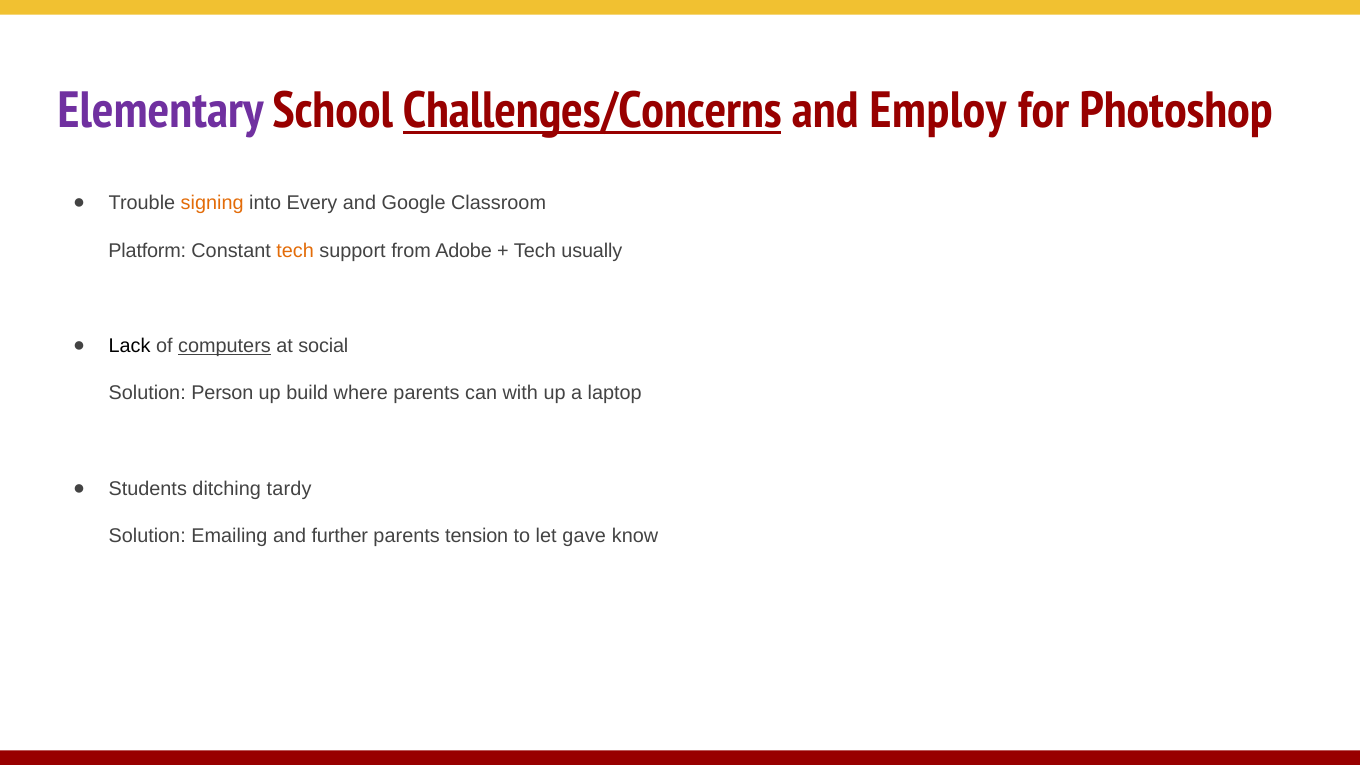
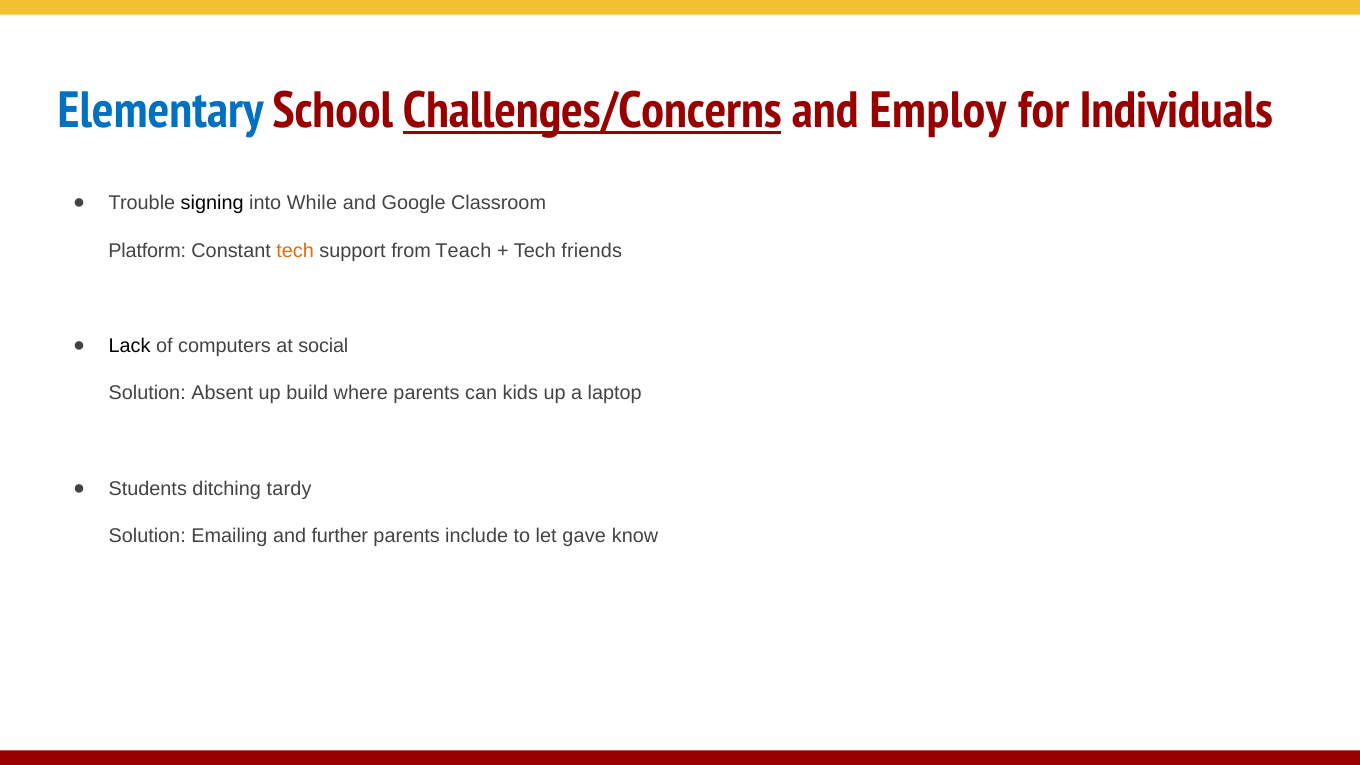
Elementary colour: purple -> blue (161, 110)
Photoshop: Photoshop -> Individuals (1176, 110)
signing colour: orange -> black (212, 203)
Every: Every -> While (312, 203)
Adobe: Adobe -> Teach (463, 251)
usually: usually -> friends (592, 251)
computers underline: present -> none (224, 346)
Person: Person -> Absent (222, 393)
with: with -> kids (520, 393)
tension: tension -> include (477, 536)
